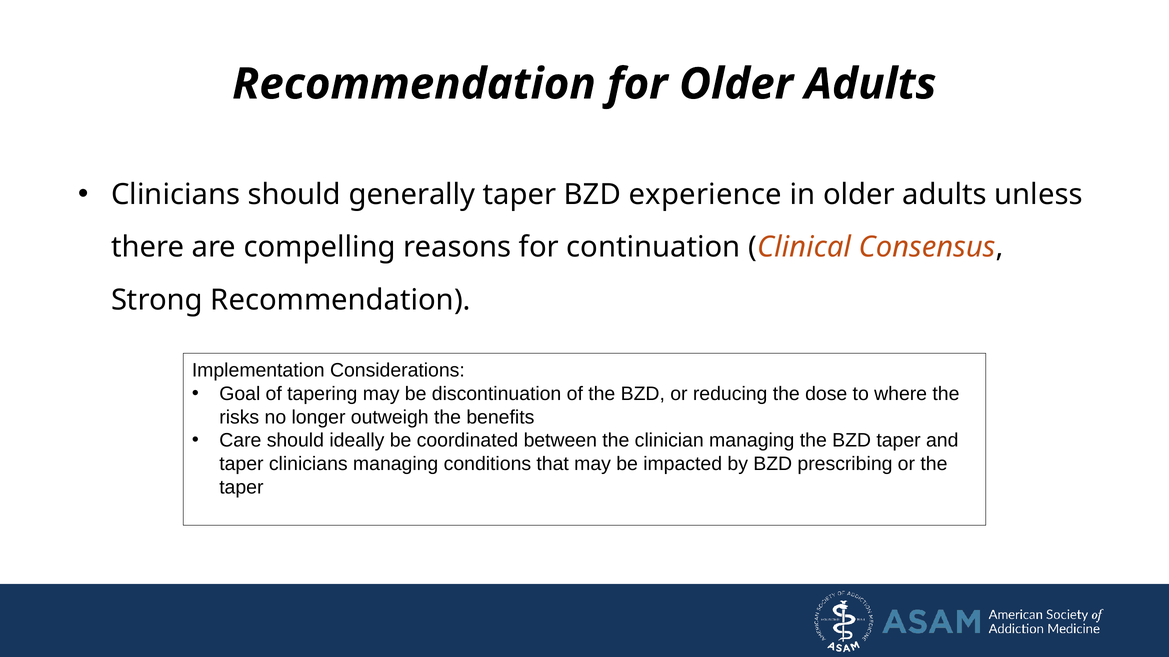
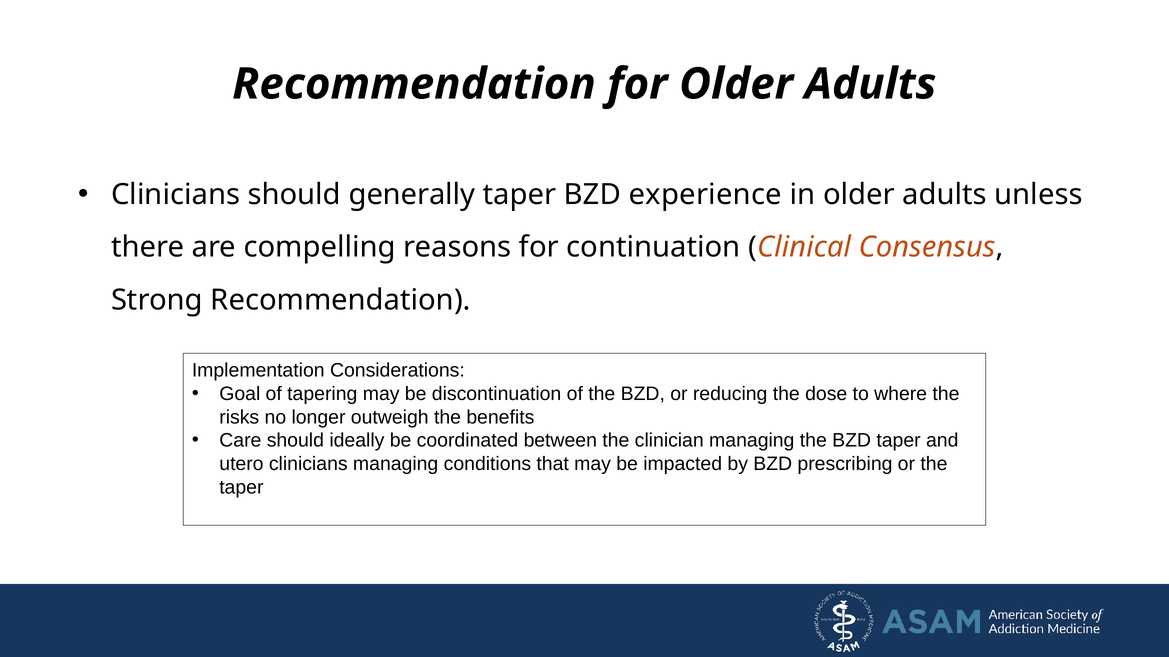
taper: taper -> utero (241, 464)
